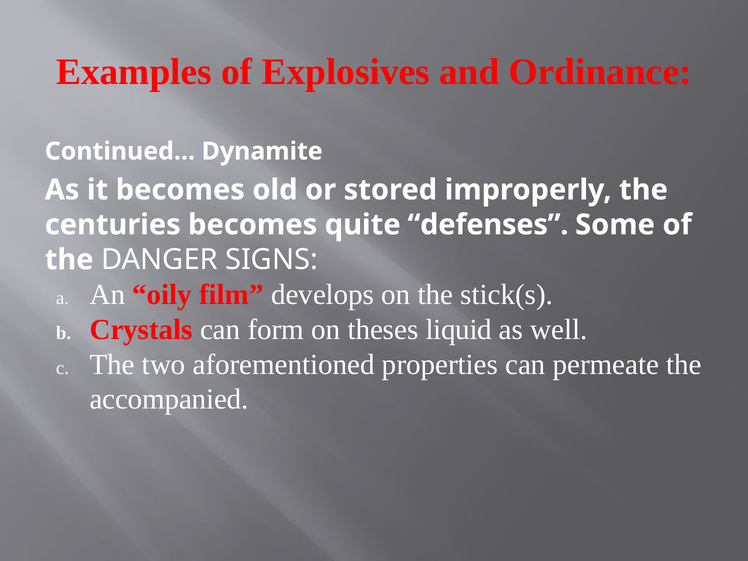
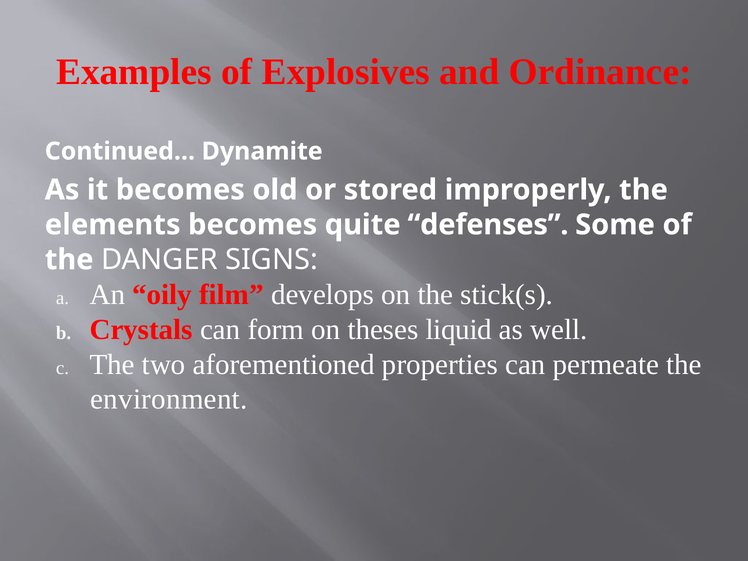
centuries: centuries -> elements (113, 225)
accompanied: accompanied -> environment (169, 399)
